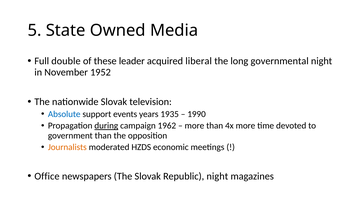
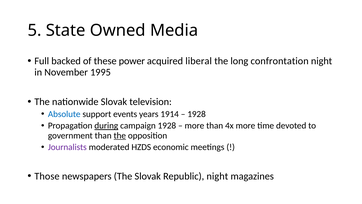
double: double -> backed (66, 61)
leader: leader -> power (132, 61)
governmental: governmental -> confrontation (280, 61)
1952: 1952 -> 1995 (101, 72)
1935: 1935 -> 1914 (170, 114)
1990: 1990 -> 1928 (197, 114)
campaign 1962: 1962 -> 1928 (167, 126)
the underline: none -> present (120, 135)
Journalists colour: orange -> purple (67, 147)
Office: Office -> Those (47, 176)
